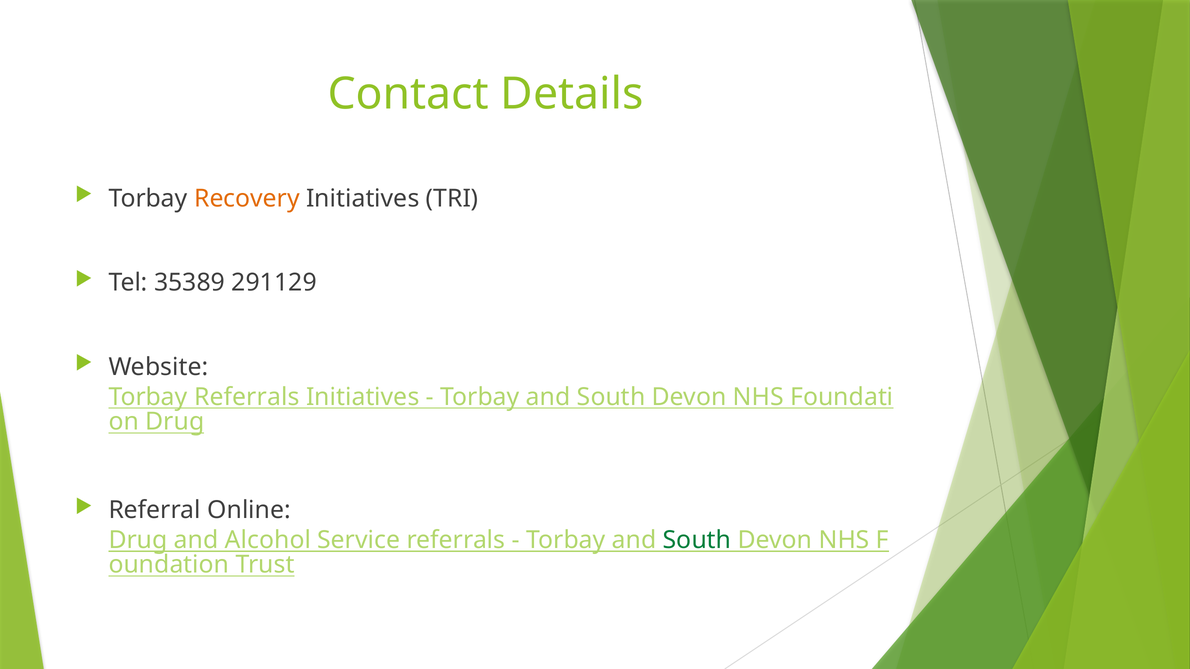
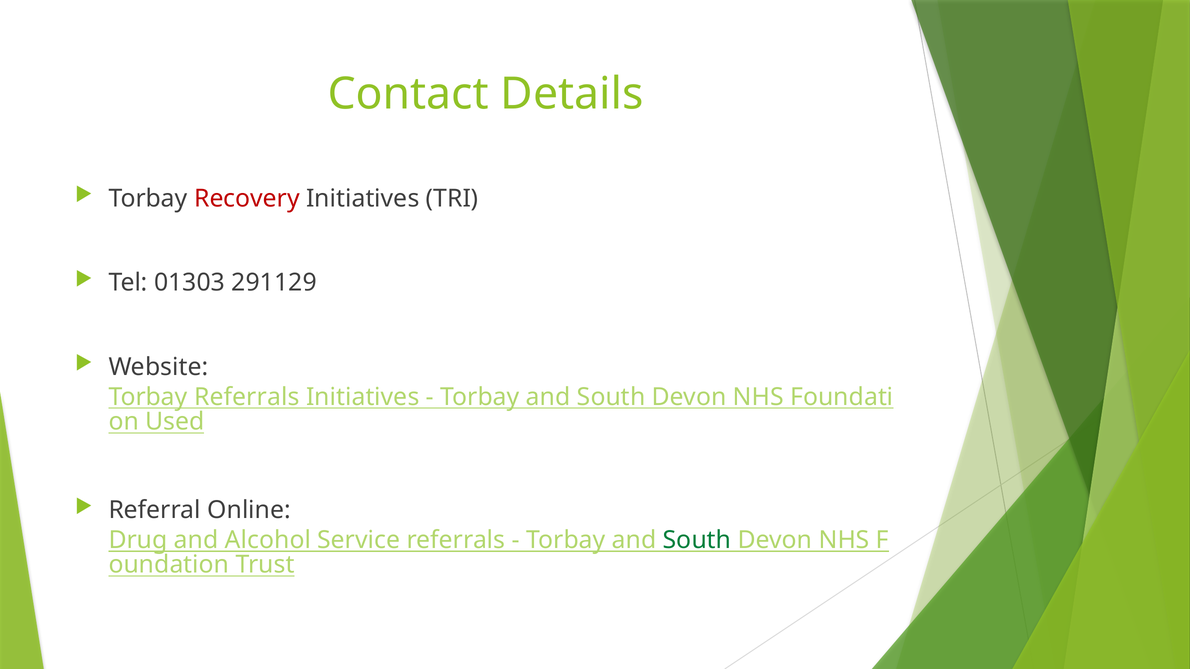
Recovery colour: orange -> red (247, 198)
35389: 35389 -> 01303 (190, 283)
Drug: Drug -> Used (175, 422)
